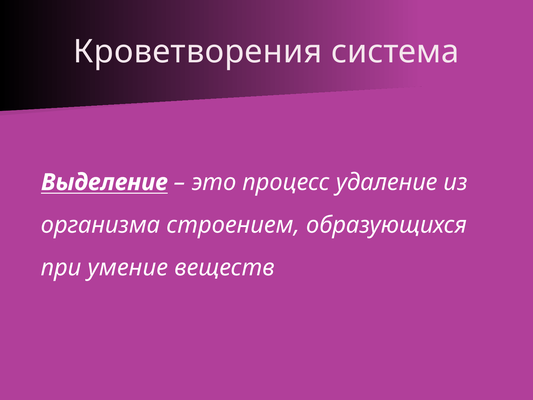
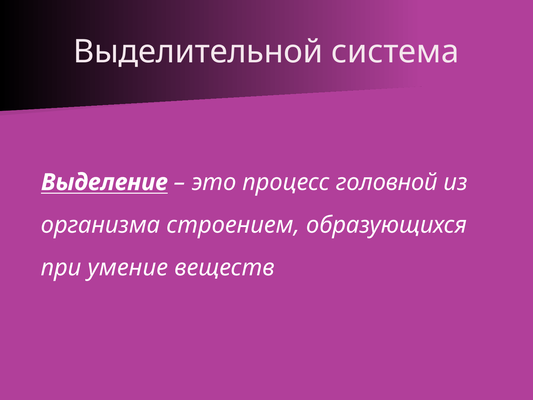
Кроветворения: Кроветворения -> Выделительной (198, 52)
удаление: удаление -> головной (387, 182)
